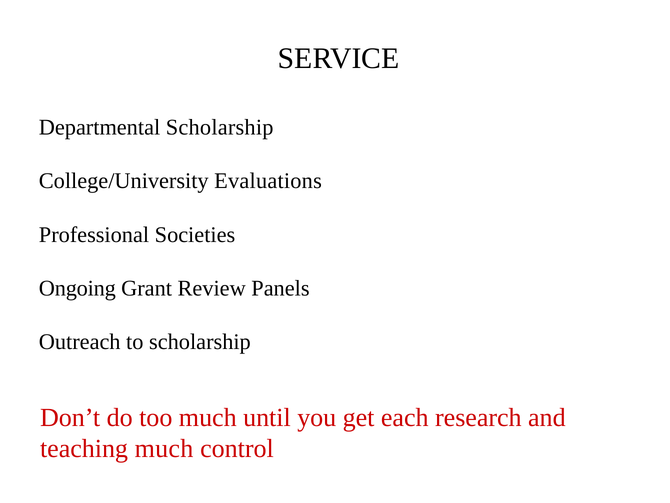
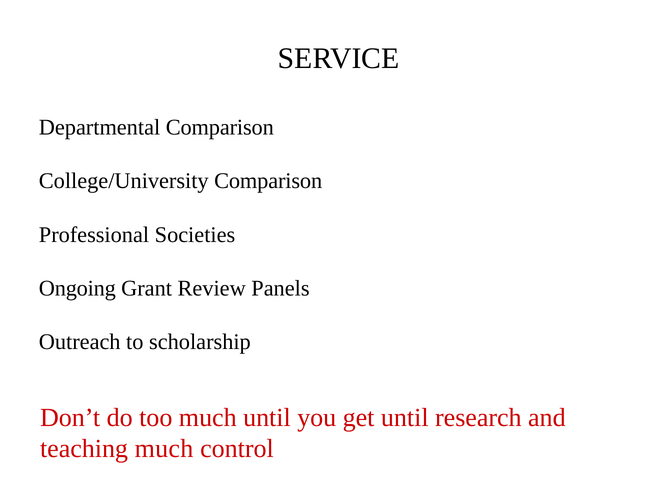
Departmental Scholarship: Scholarship -> Comparison (220, 127)
College/University Evaluations: Evaluations -> Comparison (268, 181)
get each: each -> until (405, 417)
